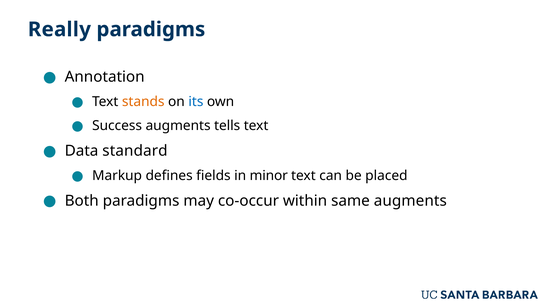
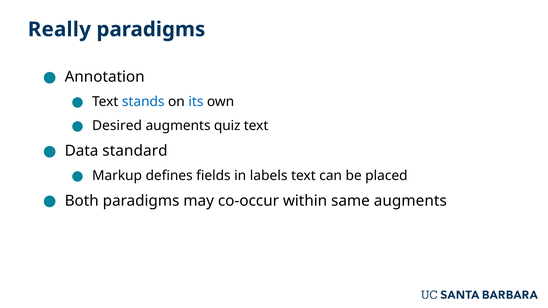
stands colour: orange -> blue (143, 102)
Success: Success -> Desired (117, 126)
tells: tells -> quiz (227, 126)
minor: minor -> labels (269, 176)
